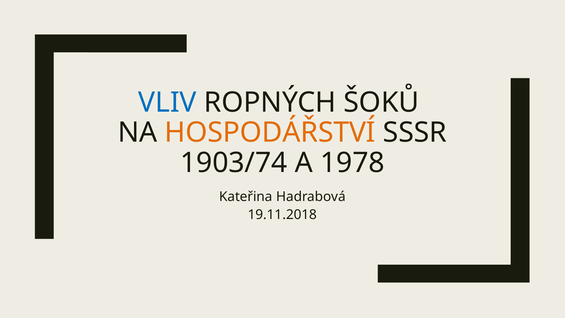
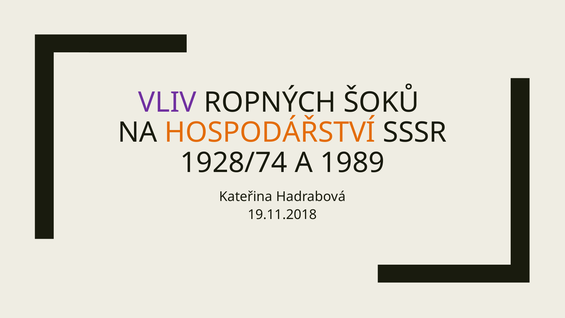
VLIV colour: blue -> purple (167, 102)
1903/74: 1903/74 -> 1928/74 (234, 163)
1978: 1978 -> 1989 (352, 163)
